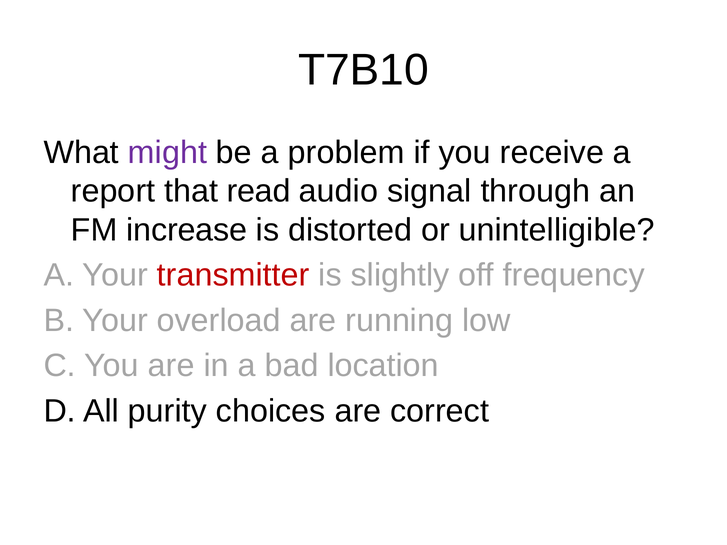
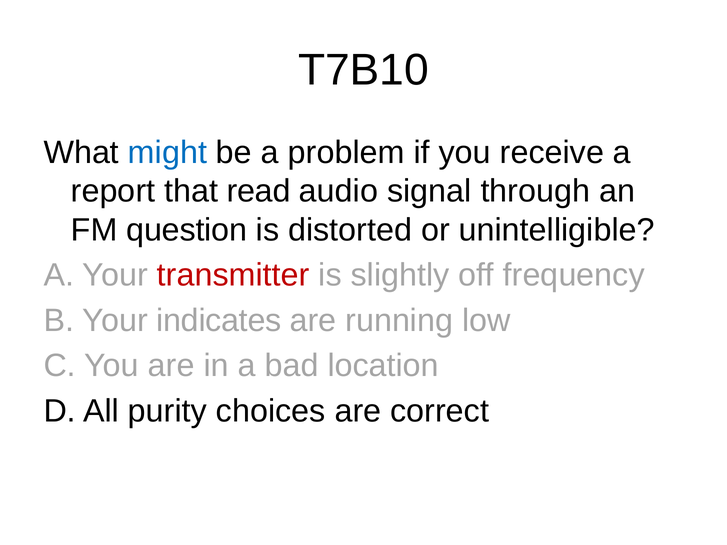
might colour: purple -> blue (168, 153)
increase: increase -> question (187, 230)
overload: overload -> indicates (219, 321)
